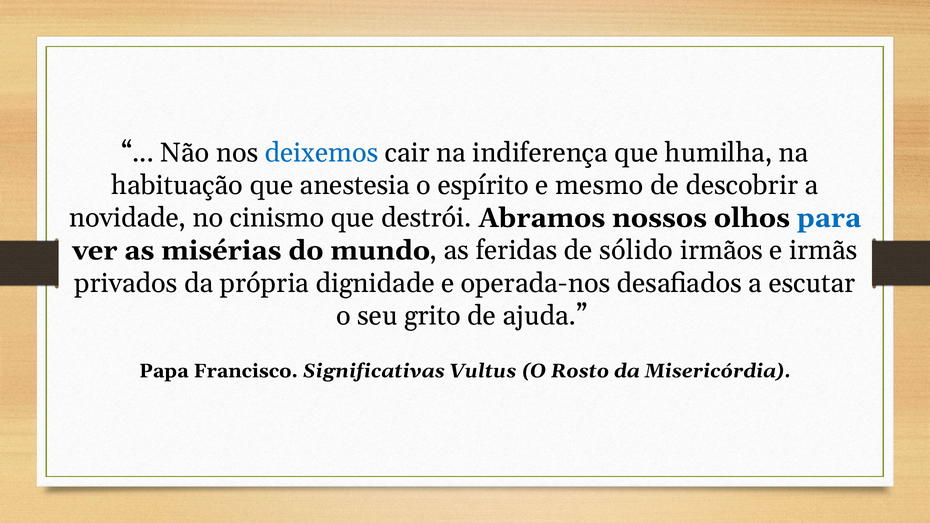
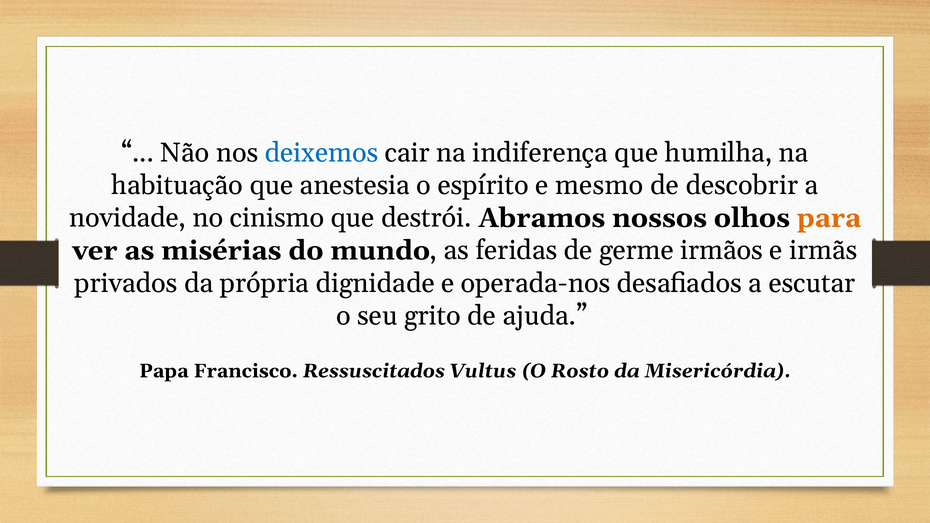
para colour: blue -> orange (829, 218)
sólido: sólido -> germe (636, 251)
Significativas: Significativas -> Ressuscitados (374, 371)
